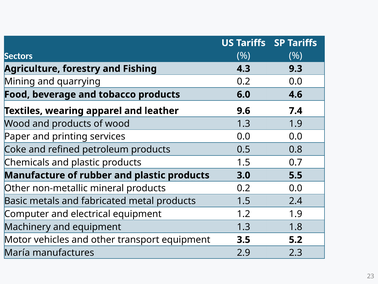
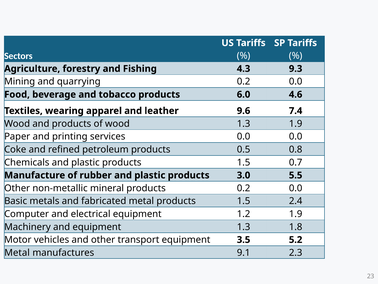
María: María -> Metal (17, 252)
2.9: 2.9 -> 9.1 (244, 252)
